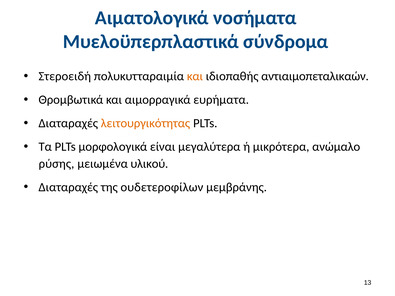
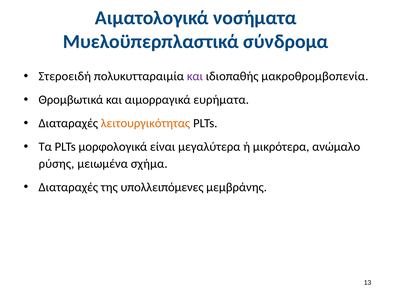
και colour: orange -> purple (195, 76)
αντιαιμοπεταλικαών: αντιαιμοπεταλικαών -> μακροθρομβοπενία (315, 76)
υλικού: υλικού -> σχήμα (149, 164)
ουδετεροφίλων: ουδετεροφίλων -> υπολλειπόμενες (162, 187)
